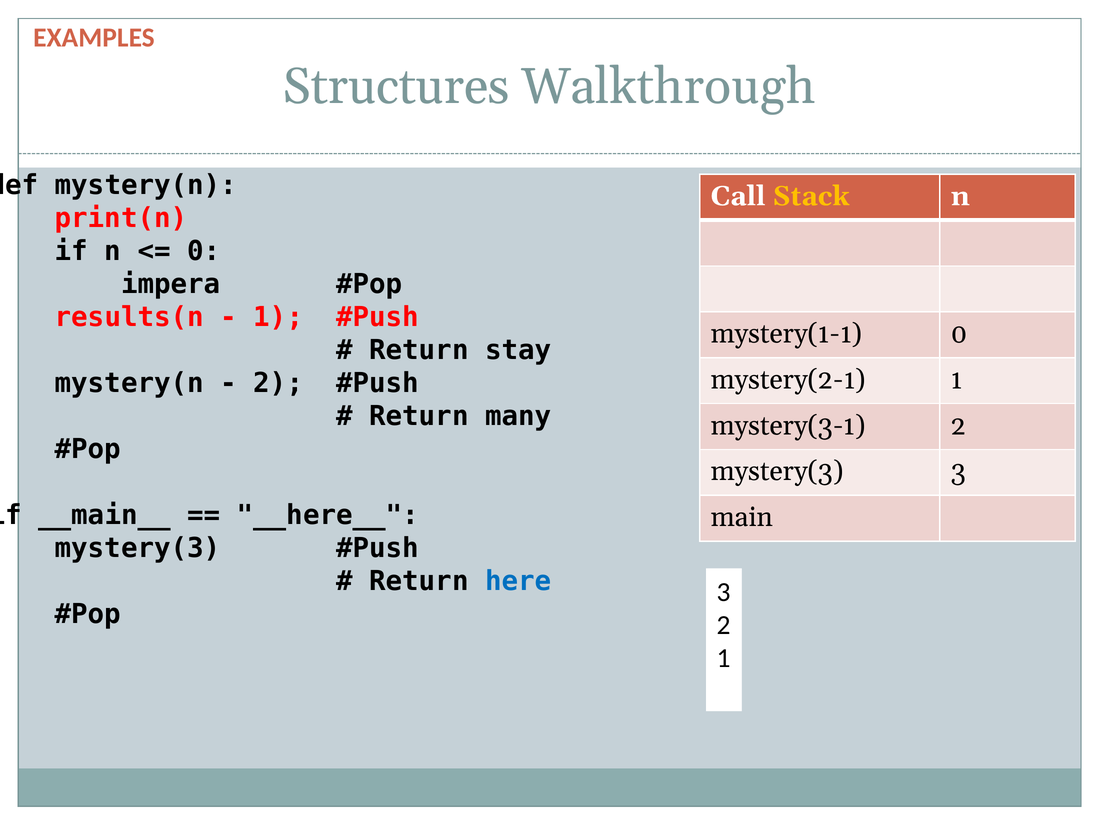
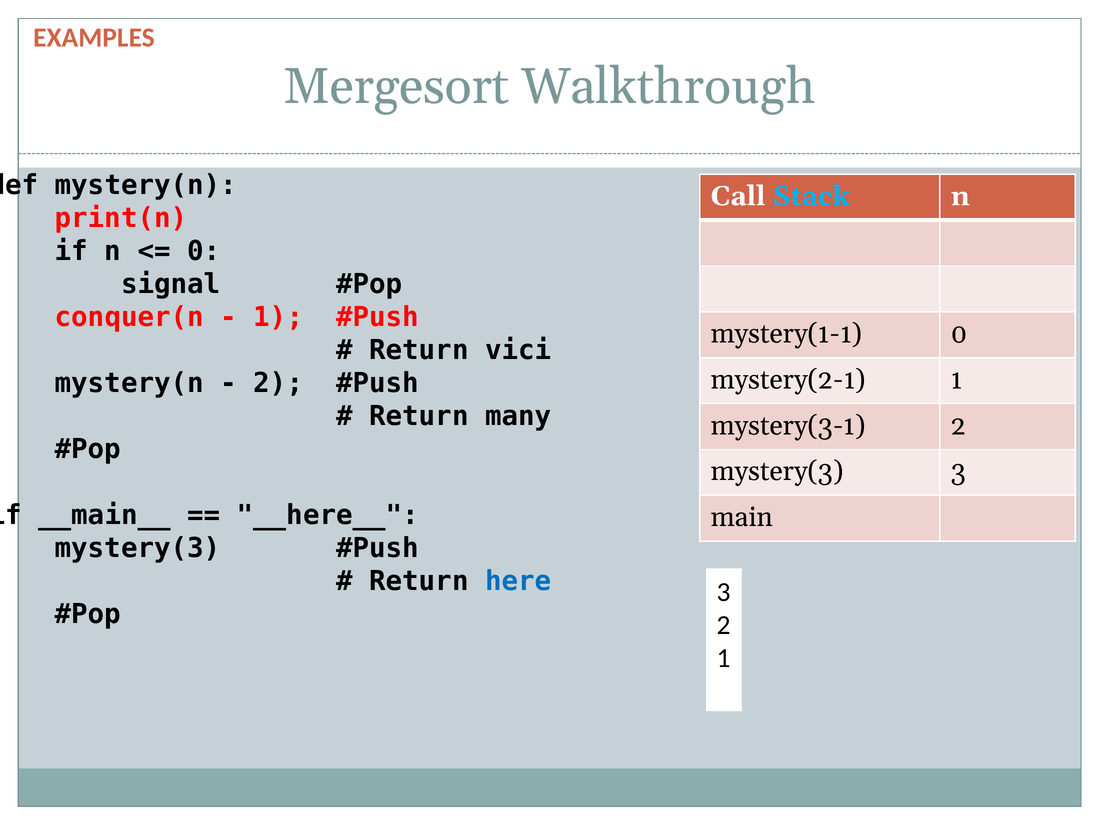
Structures: Structures -> Mergesort (396, 87)
Stack colour: yellow -> light blue (811, 196)
impera: impera -> signal (171, 284)
results(n: results(n -> conquer(n (129, 317)
stay: stay -> vici (518, 350)
